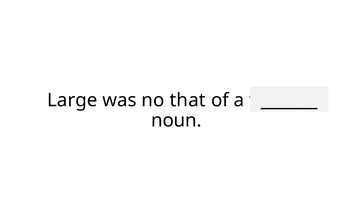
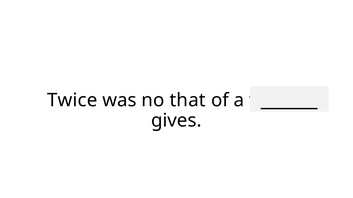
Large: Large -> Twice (72, 101)
noun: noun -> gives (176, 121)
